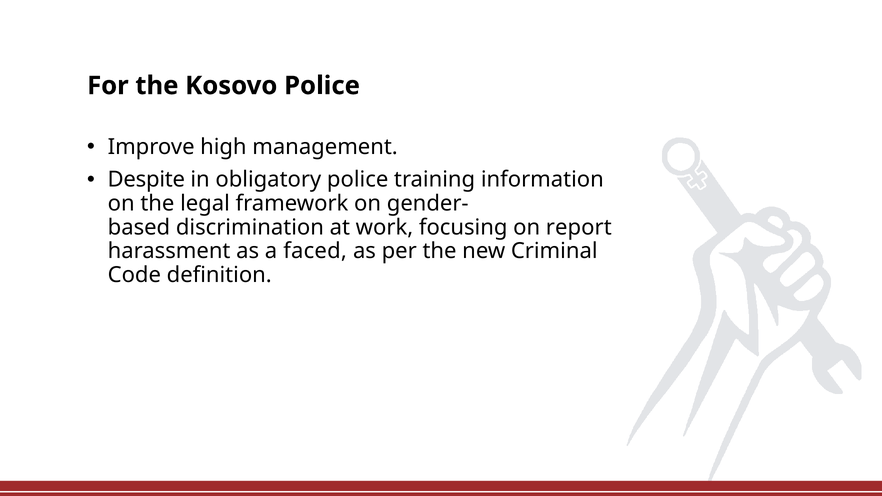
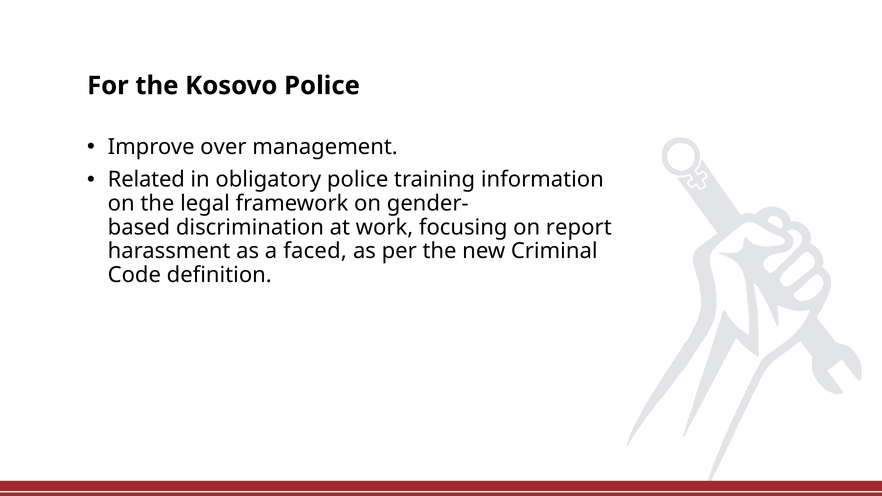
high: high -> over (223, 147)
Despite: Despite -> Related (146, 180)
